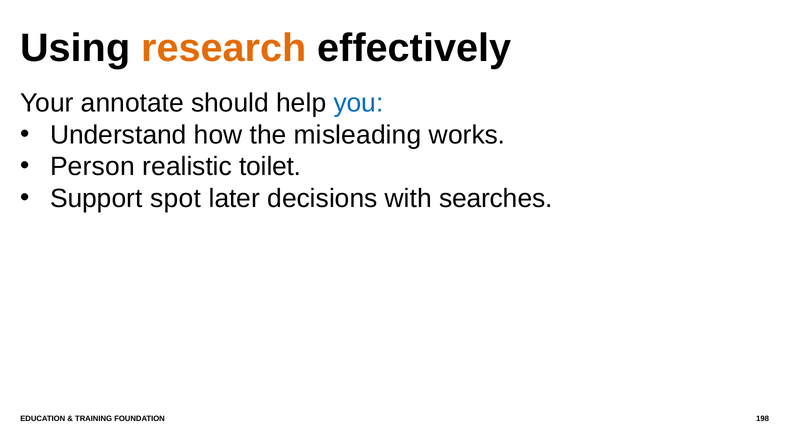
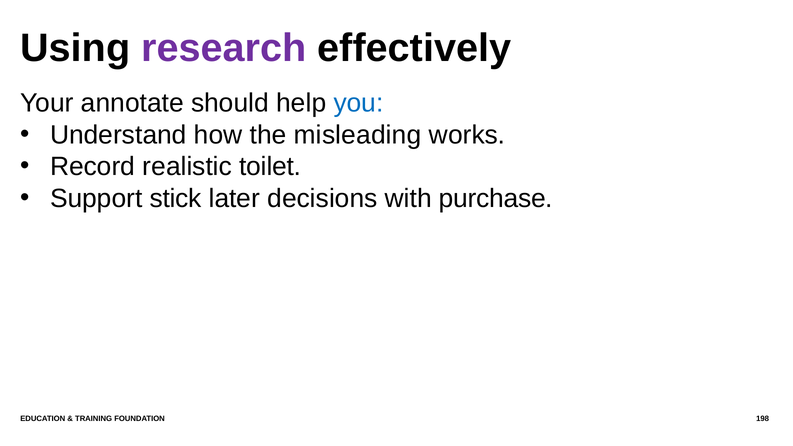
research colour: orange -> purple (224, 48)
Person: Person -> Record (93, 167)
spot: spot -> stick (176, 198)
searches: searches -> purchase (496, 198)
